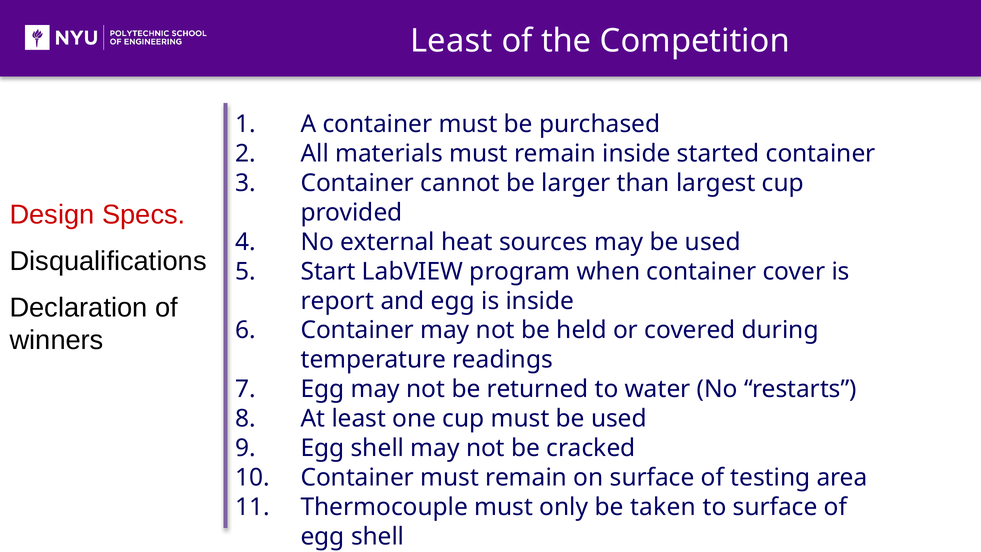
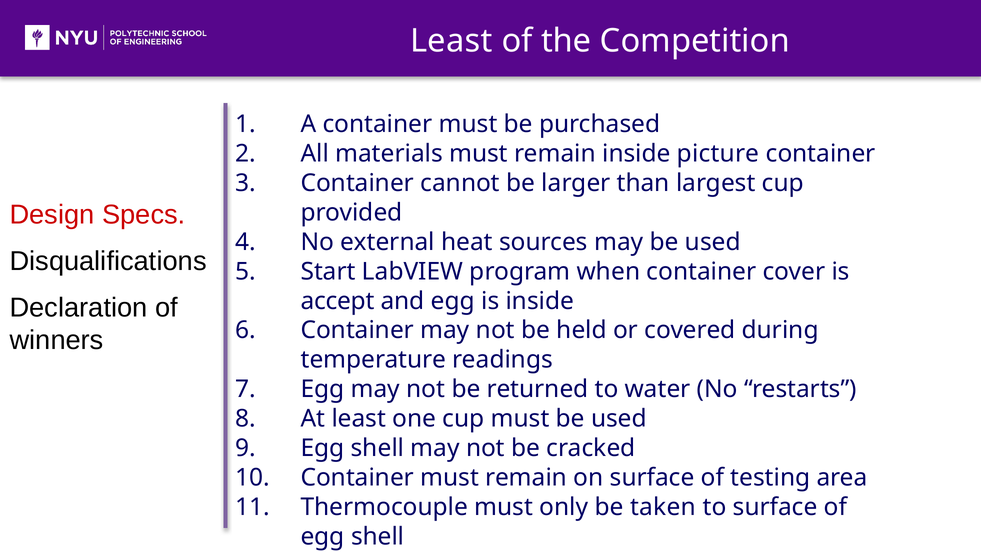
started: started -> picture (718, 154)
report: report -> accept (337, 301)
